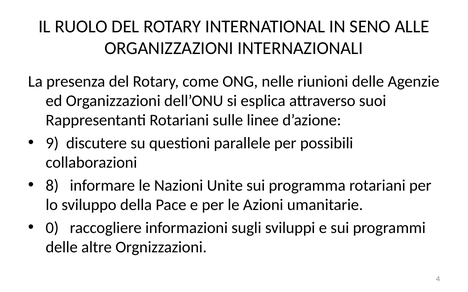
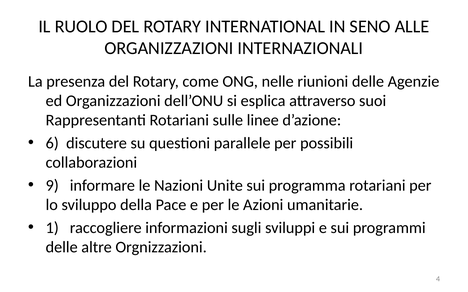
9: 9 -> 6 (52, 143)
8: 8 -> 9 (52, 186)
0: 0 -> 1 (52, 228)
